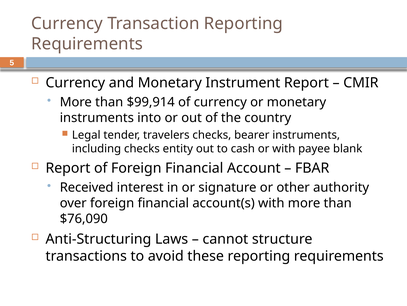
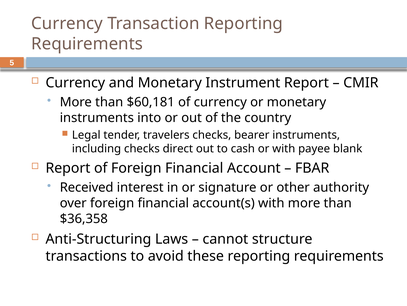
$99,914: $99,914 -> $60,181 (151, 102)
entity: entity -> direct (178, 148)
$76,090: $76,090 -> $36,358 (84, 218)
